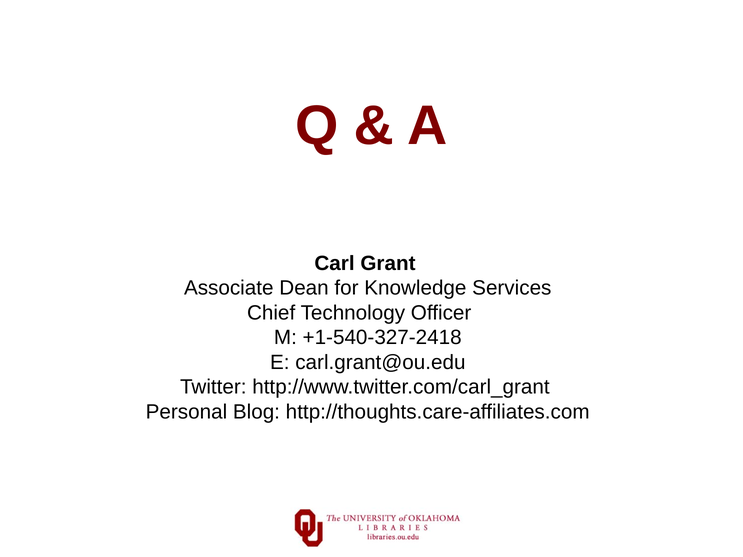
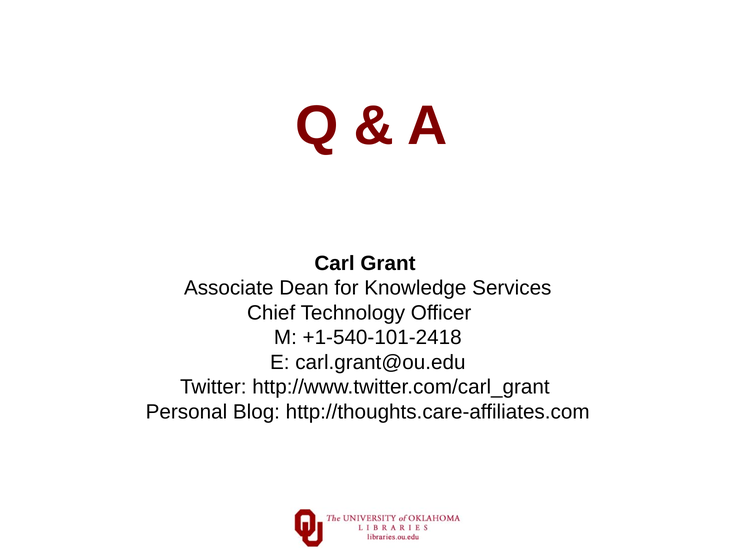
+1-540-327-2418: +1-540-327-2418 -> +1-540-101-2418 (382, 338)
